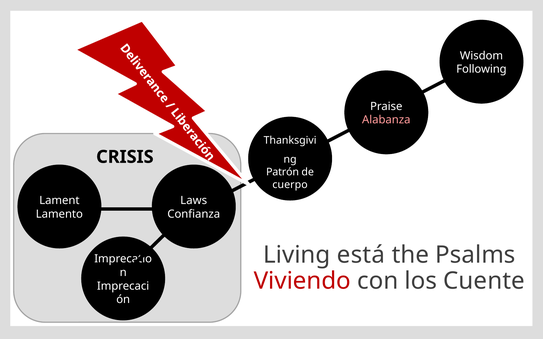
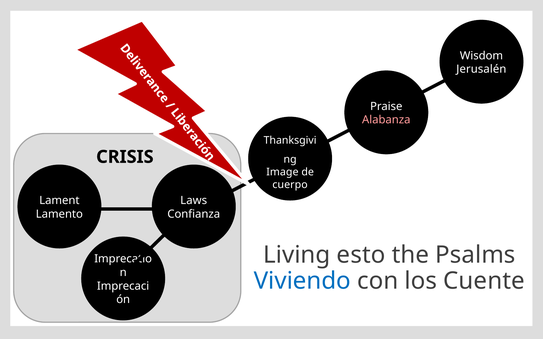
Following: Following -> Jerusalén (481, 69)
Patrón: Patrón -> Image (282, 172)
está: está -> esto (361, 255)
Viviendo colour: red -> blue (302, 281)
